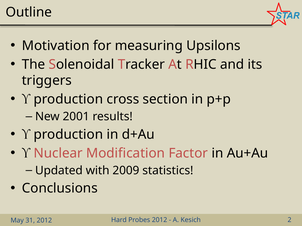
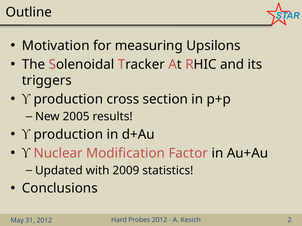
2001: 2001 -> 2005 (76, 117)
